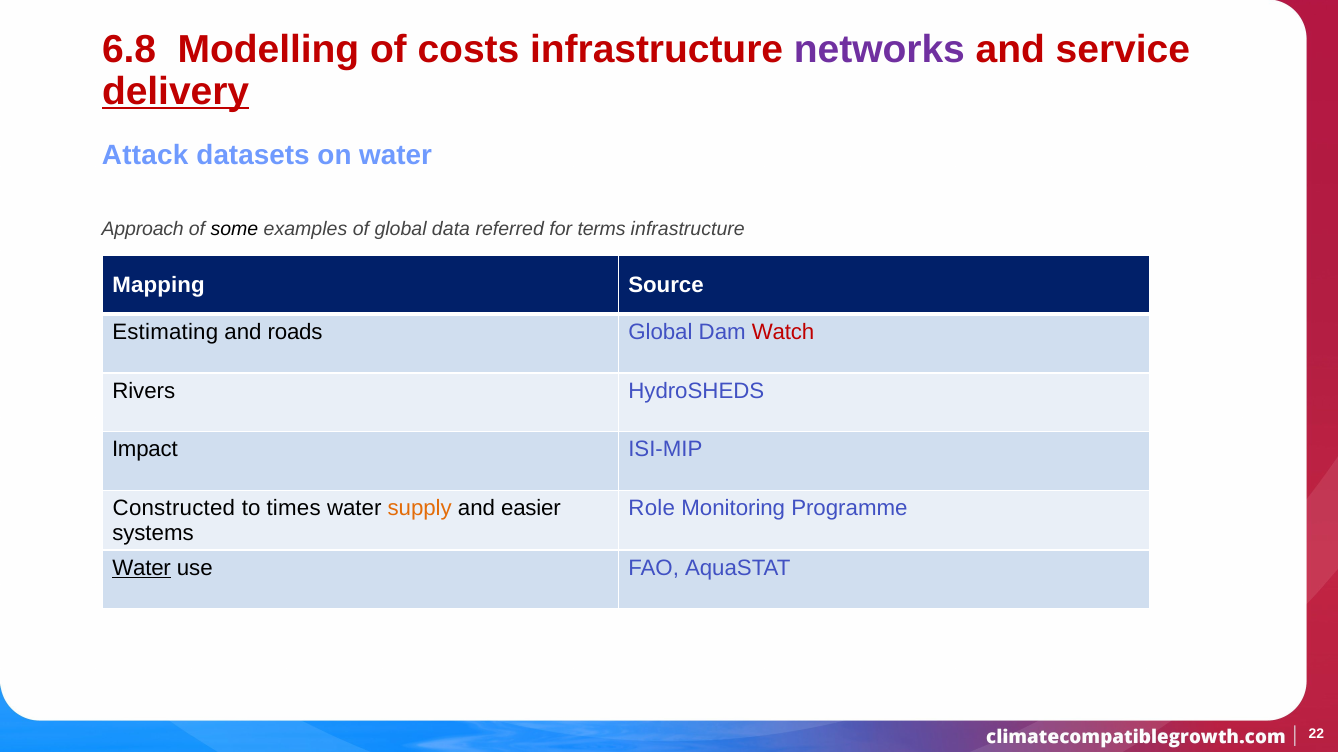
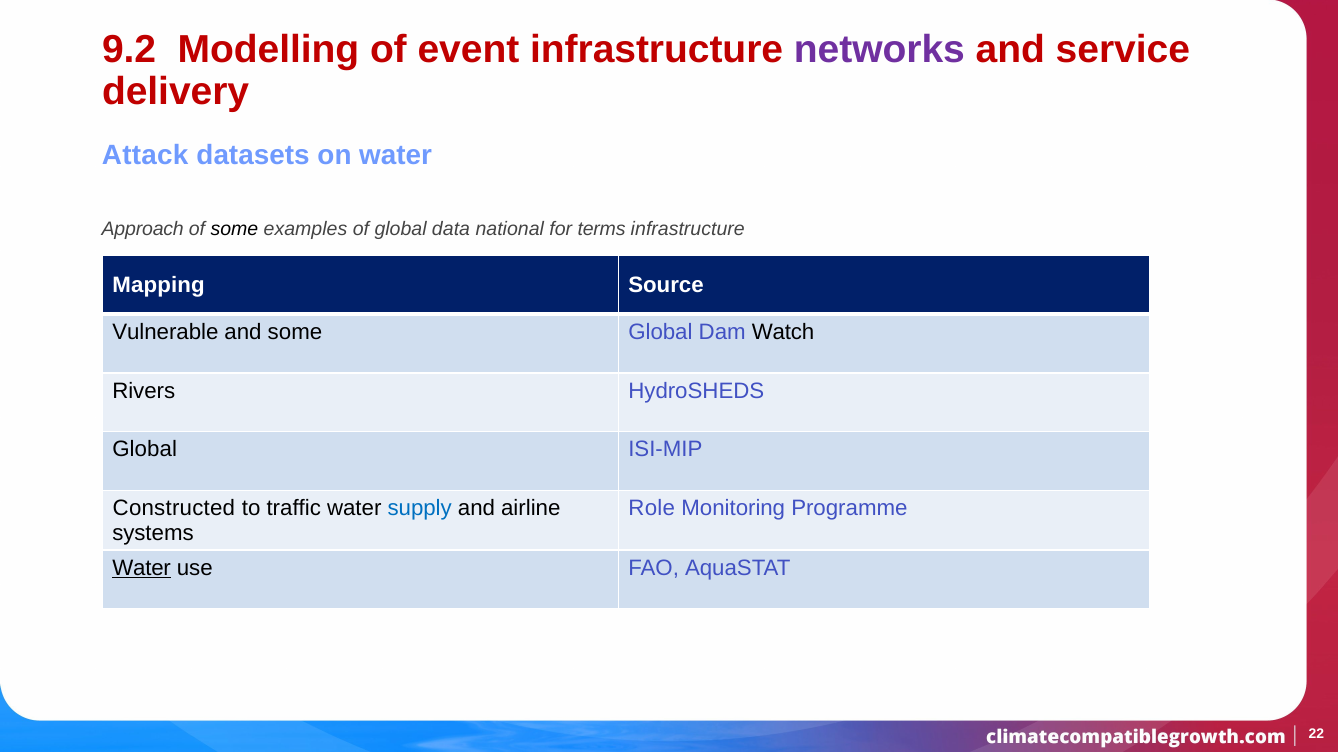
6.8: 6.8 -> 9.2 (129, 49)
costs: costs -> event (468, 49)
delivery underline: present -> none (176, 91)
referred: referred -> national (510, 229)
Estimating: Estimating -> Vulnerable (165, 332)
and roads: roads -> some (295, 332)
Watch colour: red -> black (783, 332)
Impact: Impact -> Global (145, 450)
times: times -> traffic (294, 509)
supply colour: orange -> blue (420, 509)
easier: easier -> airline (531, 509)
